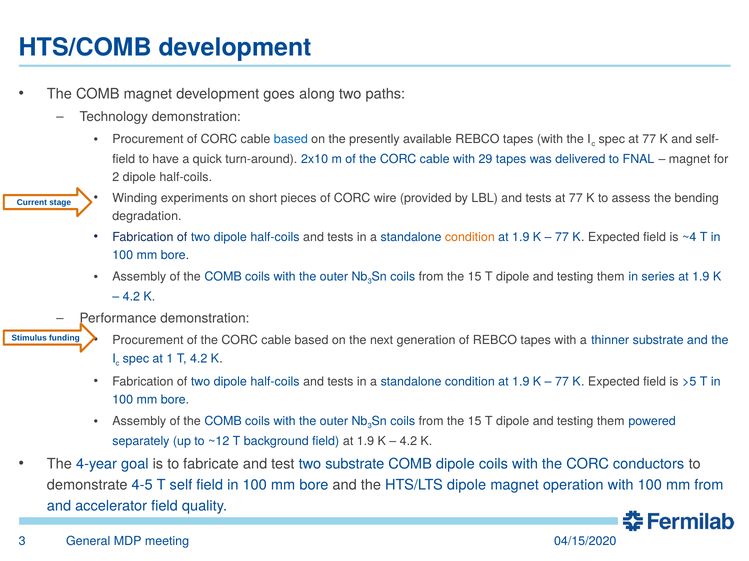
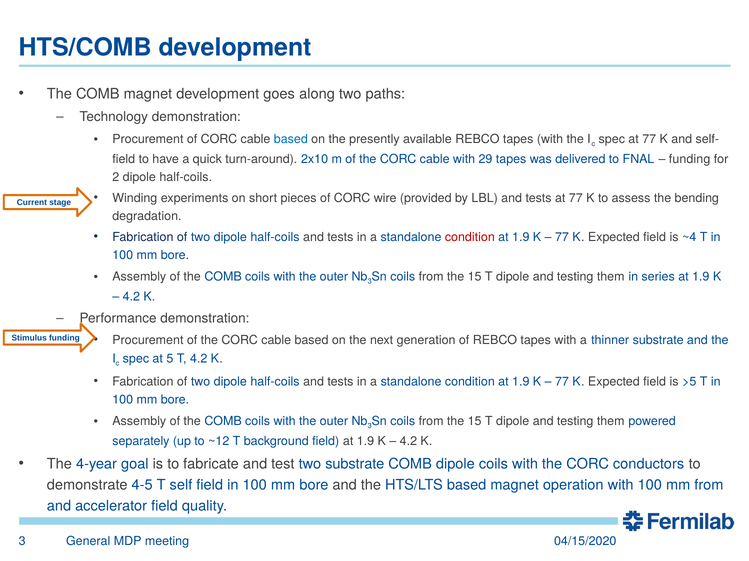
magnet: magnet -> funding (690, 159)
condition colour: orange -> red (470, 237)
1: 1 -> 5 (170, 359)
HTS/LTS dipole: dipole -> based (467, 485)
